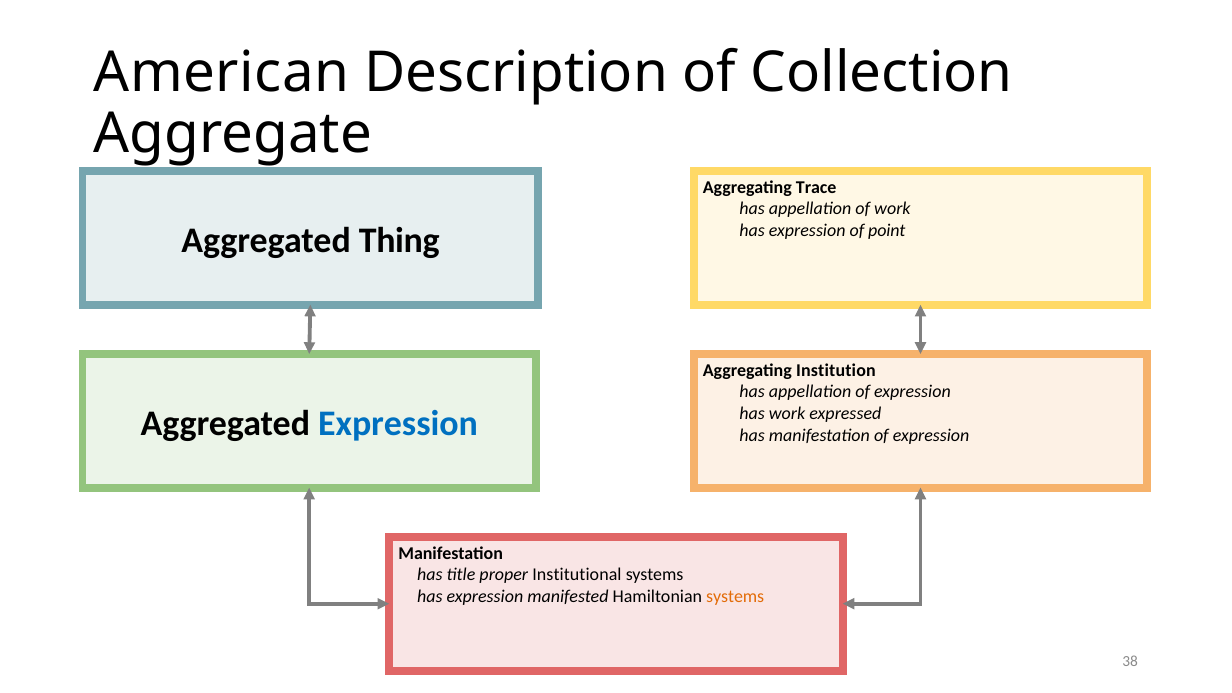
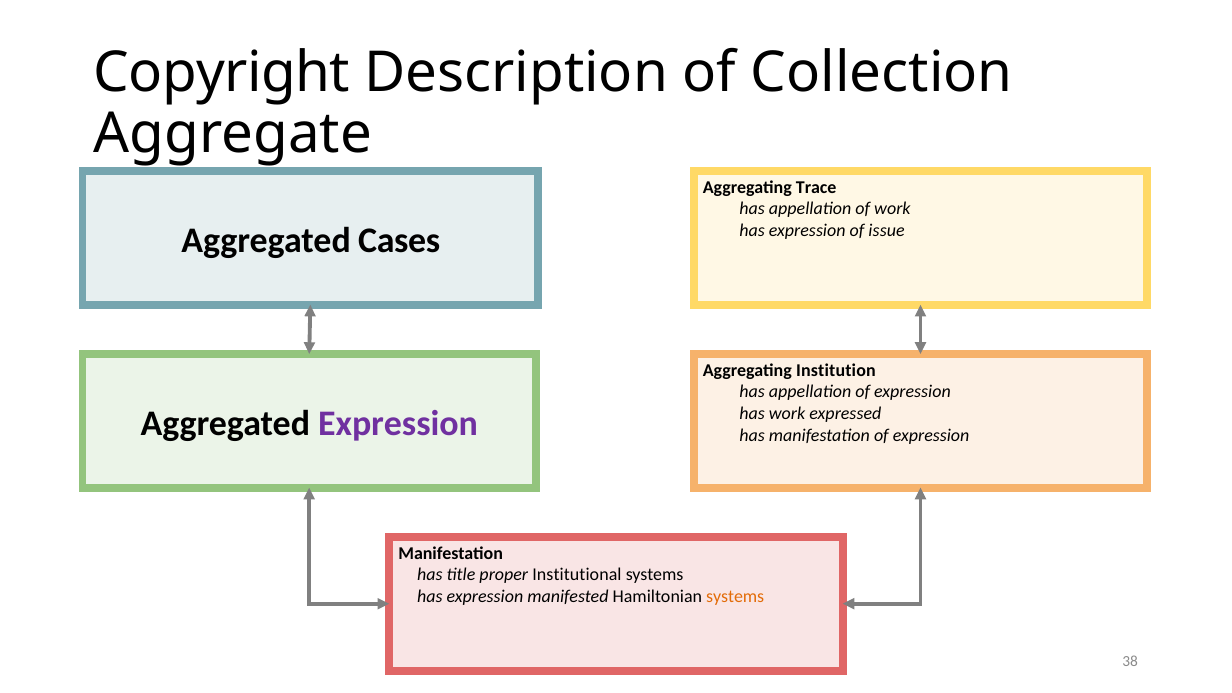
American: American -> Copyright (222, 73)
point: point -> issue (887, 231)
Thing: Thing -> Cases (399, 240)
Expression colour: blue -> purple (398, 423)
